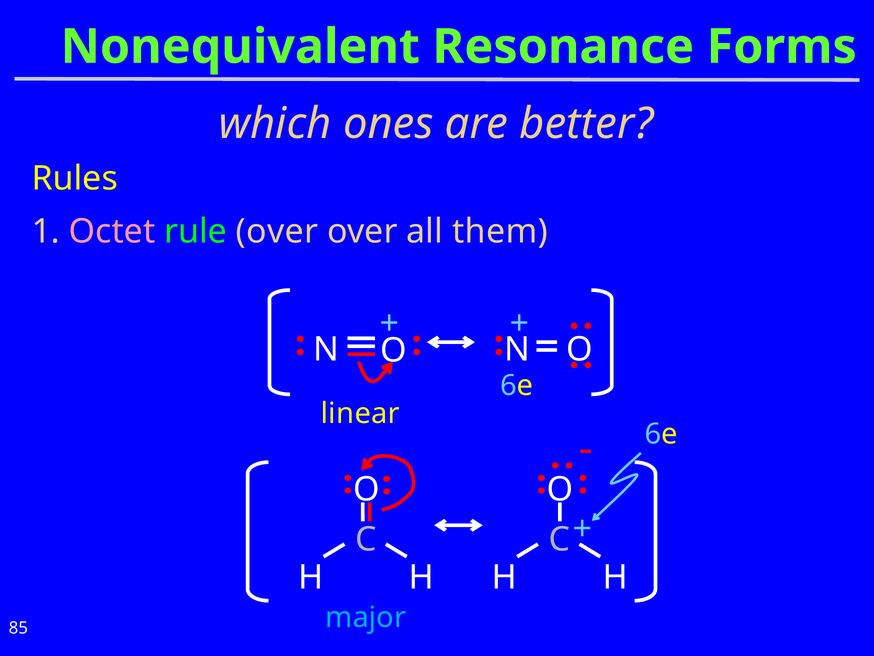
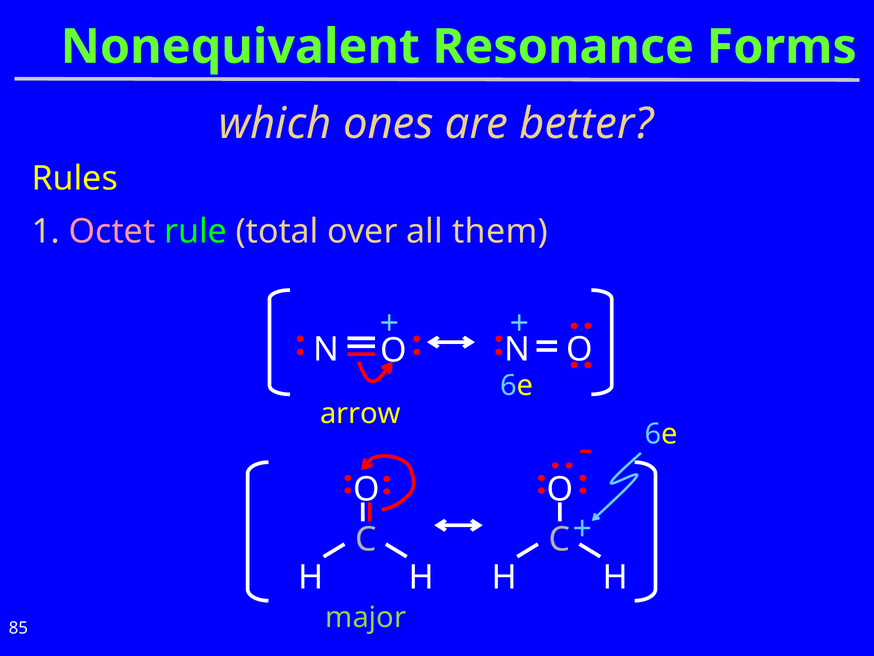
rule over: over -> total (277, 231)
linear: linear -> arrow (360, 413)
major colour: light blue -> light green (366, 617)
